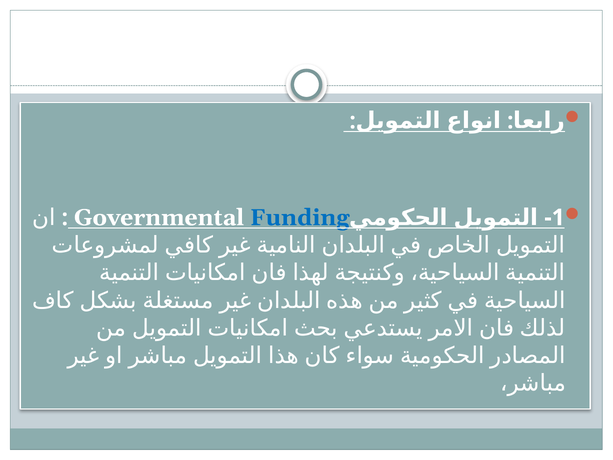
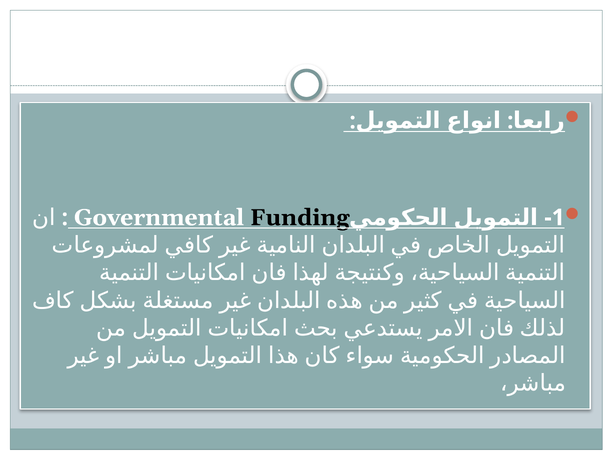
Funding colour: blue -> black (300, 217)
